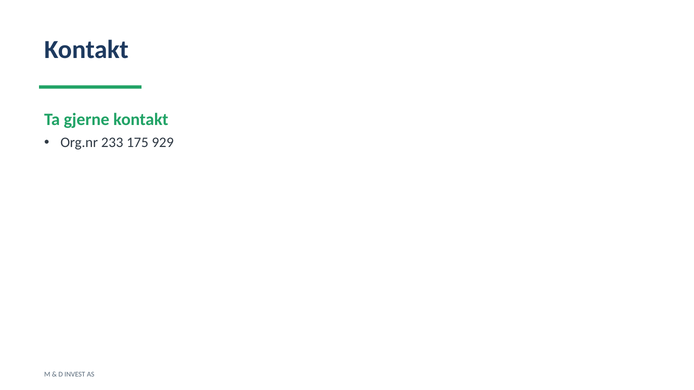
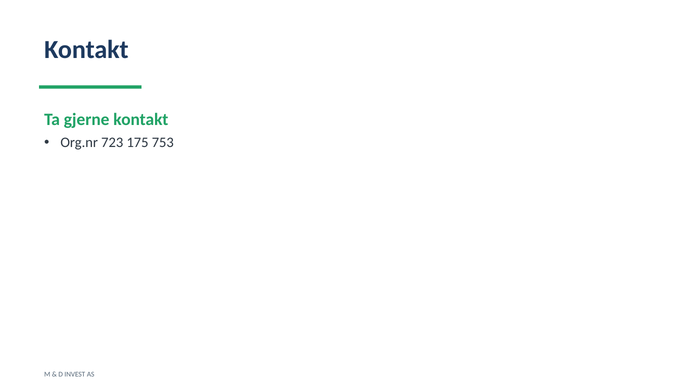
233: 233 -> 723 (112, 143)
929: 929 -> 753 (163, 143)
